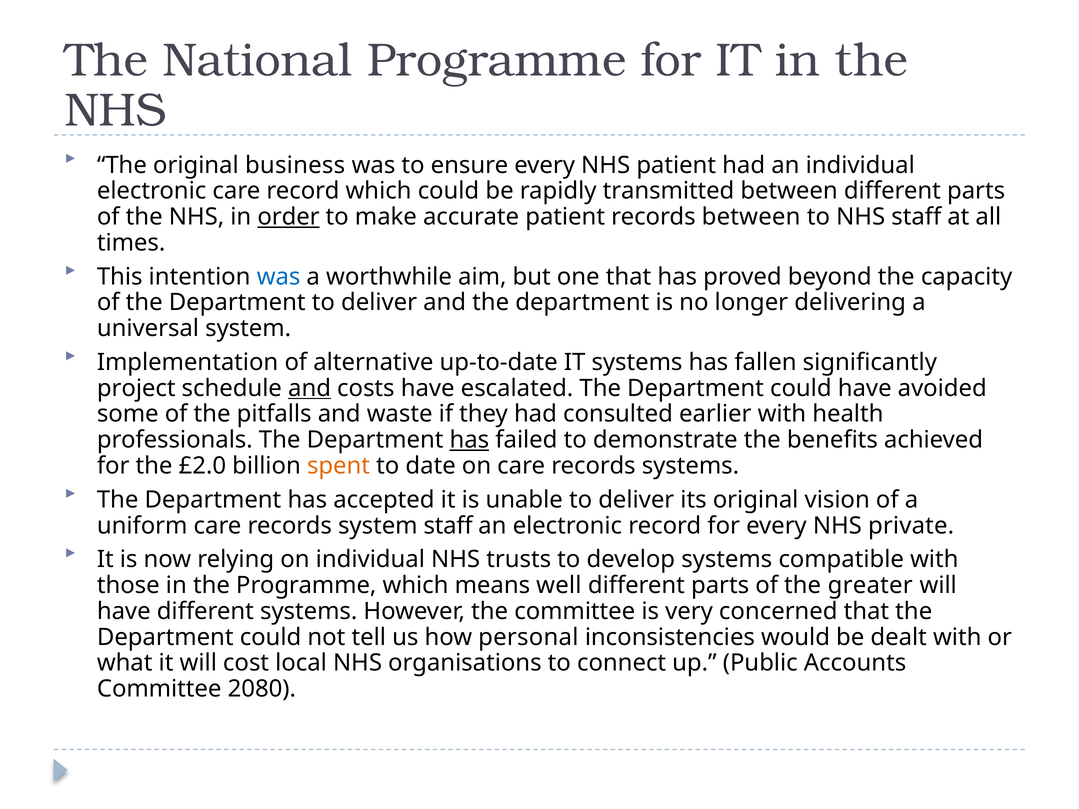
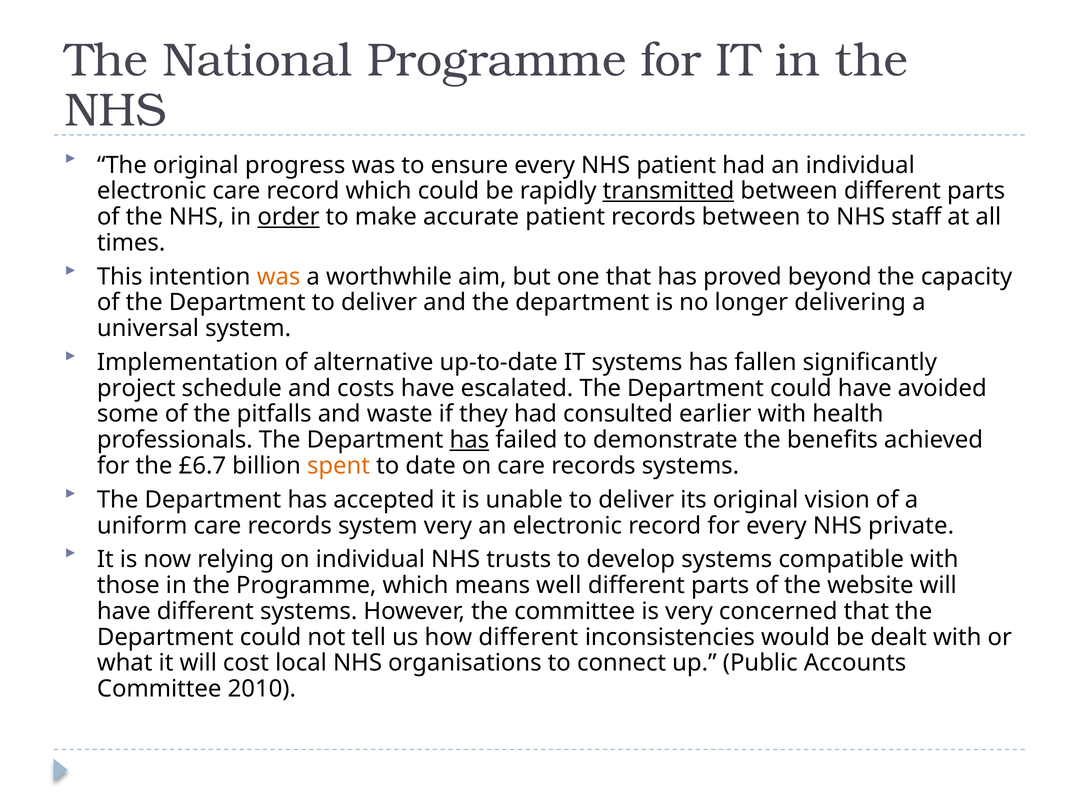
business: business -> progress (295, 165)
transmitted underline: none -> present (669, 191)
was colour: blue -> orange (279, 277)
and underline: present -> none (310, 388)
£2.0: £2.0 -> £6.7 (202, 466)
system staff: staff -> very (448, 526)
greater: greater -> website (870, 586)
how personal: personal -> different (528, 637)
2080: 2080 -> 2010 (262, 689)
